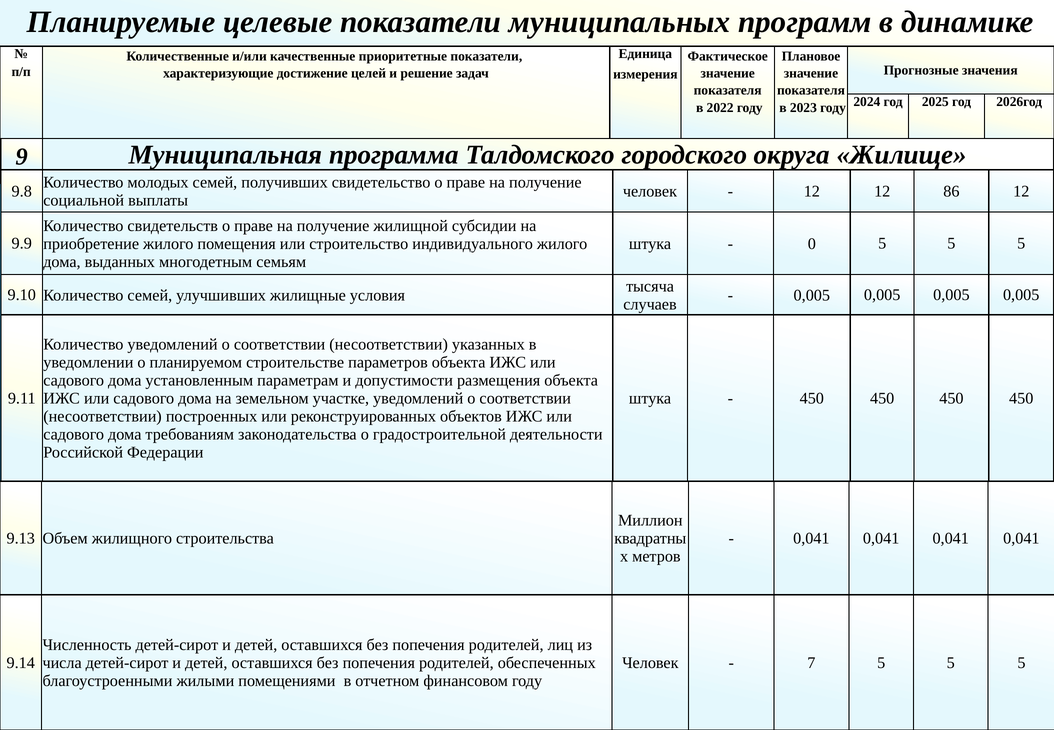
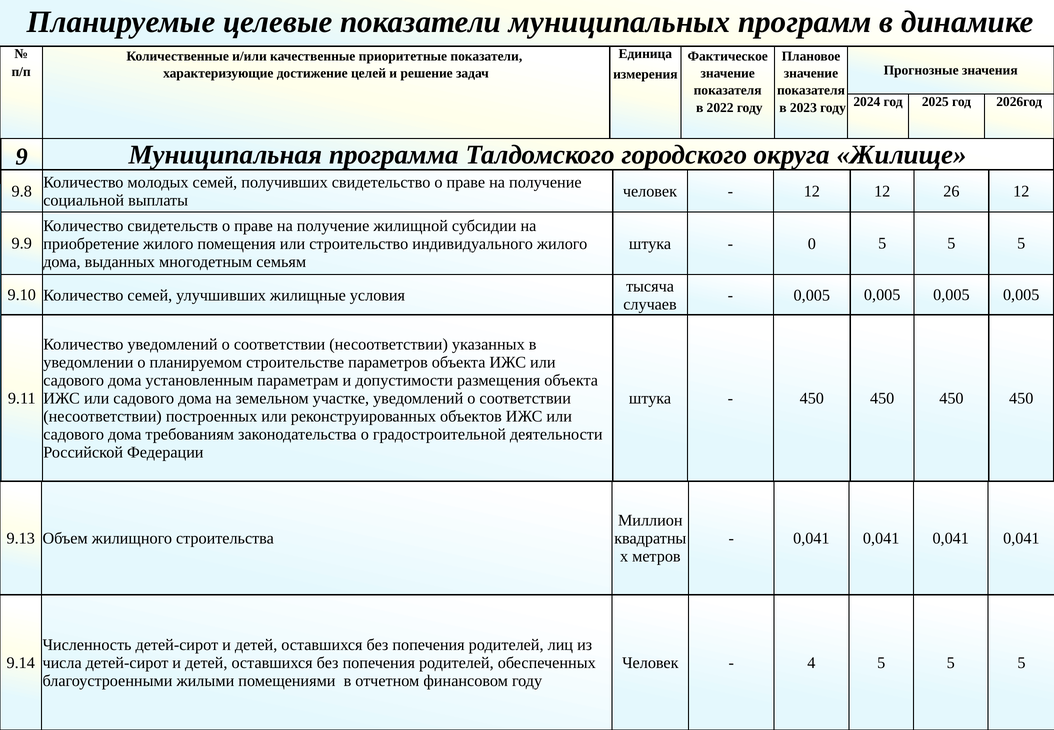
86: 86 -> 26 (951, 191)
7: 7 -> 4 (811, 663)
